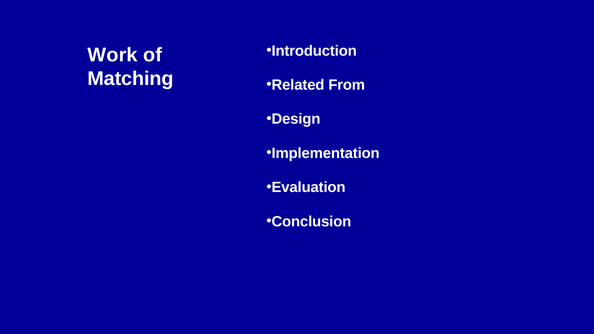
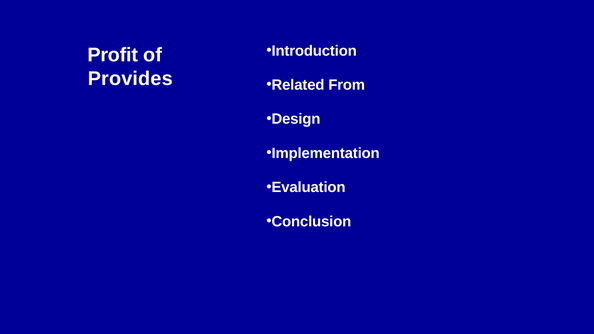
Work: Work -> Profit (113, 55)
Matching: Matching -> Provides (130, 79)
